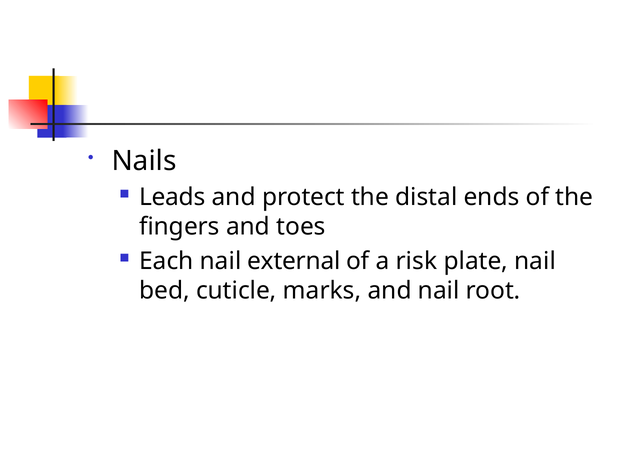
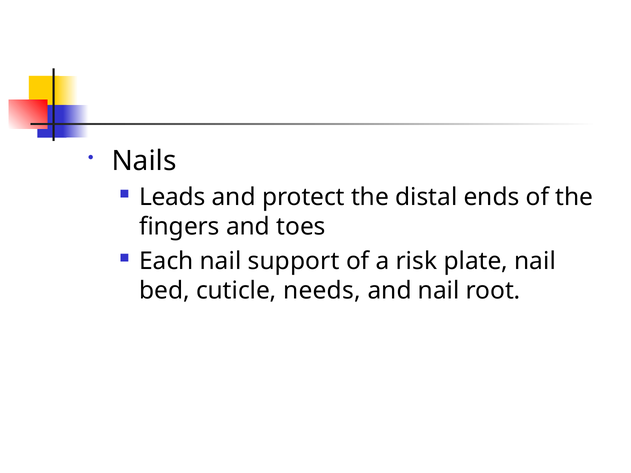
external: external -> support (294, 261)
marks: marks -> needs (322, 291)
